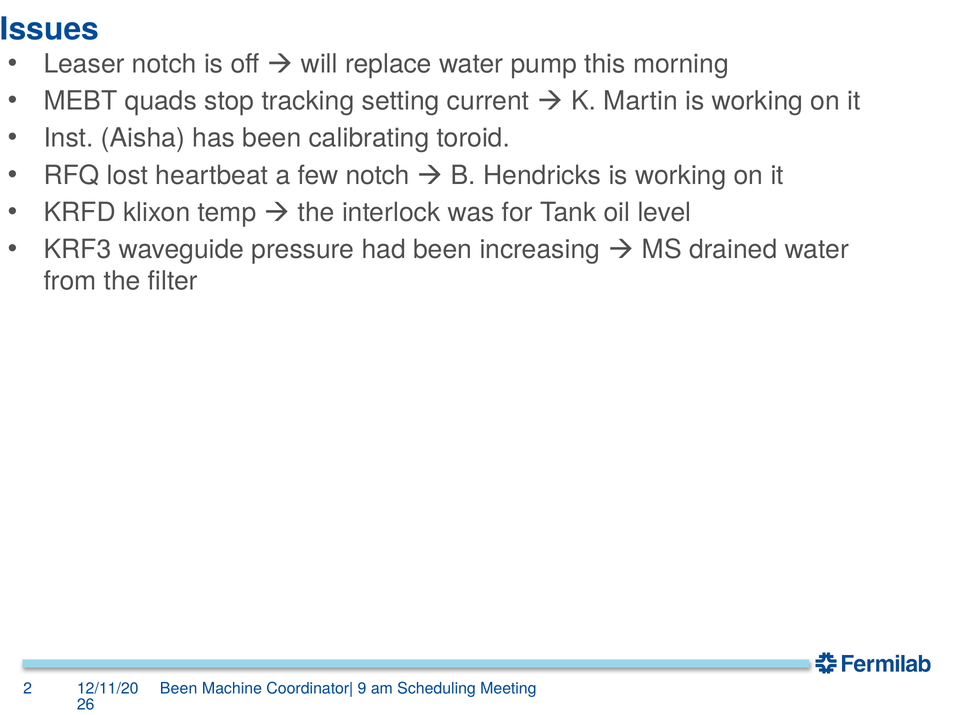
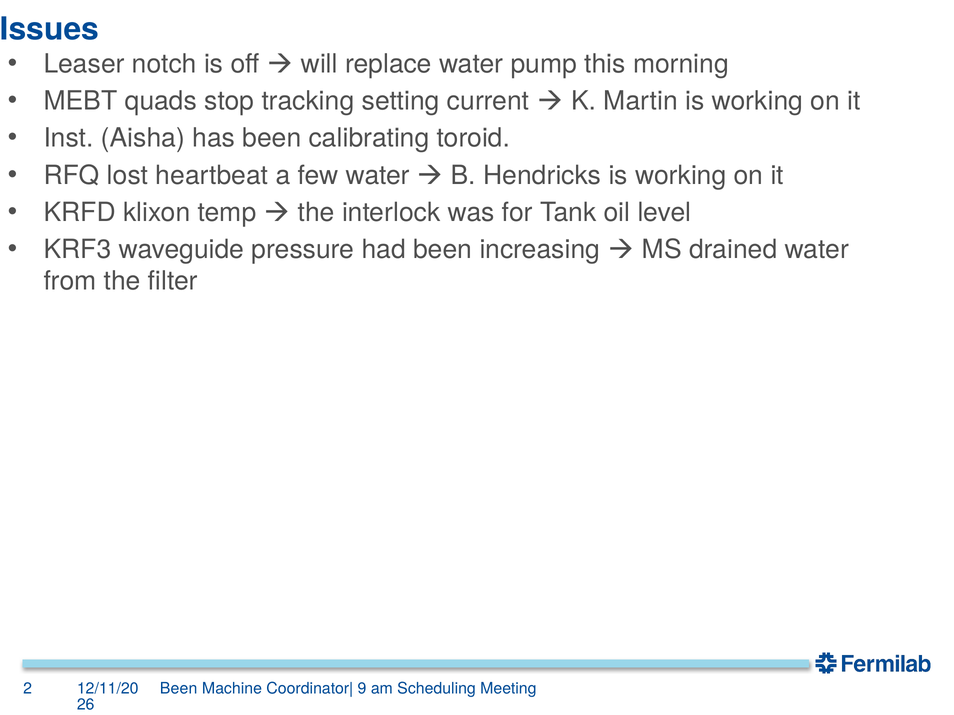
few notch: notch -> water (378, 175)
